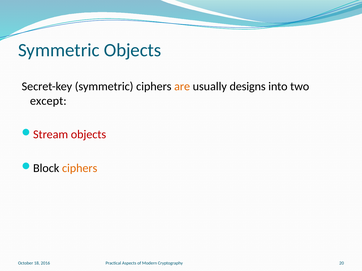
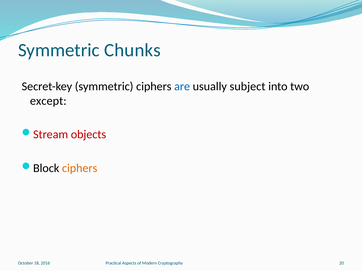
Symmetric Objects: Objects -> Chunks (132, 50)
are colour: orange -> blue (182, 86)
designs: designs -> subject (248, 86)
